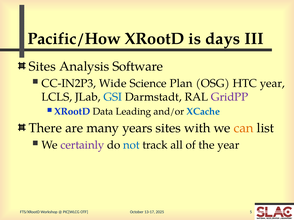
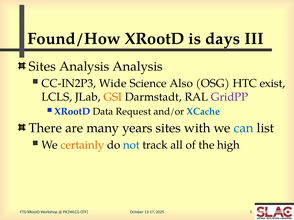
Pacific/How: Pacific/How -> Found/How (74, 39)
Analysis Software: Software -> Analysis (138, 67)
Plan: Plan -> Also (181, 83)
HTC year: year -> exist (272, 83)
GSI colour: blue -> orange (113, 97)
Leading: Leading -> Request (133, 112)
can colour: orange -> blue (244, 128)
certainly colour: purple -> orange (82, 145)
the year: year -> high (228, 145)
